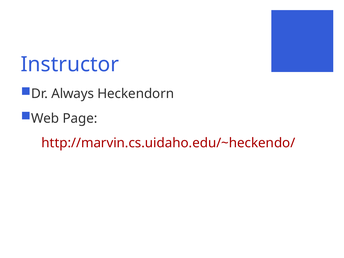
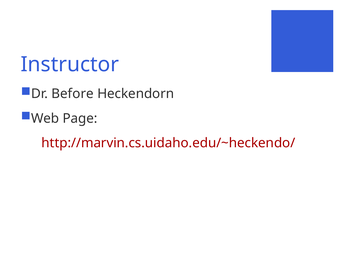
Always: Always -> Before (73, 94)
